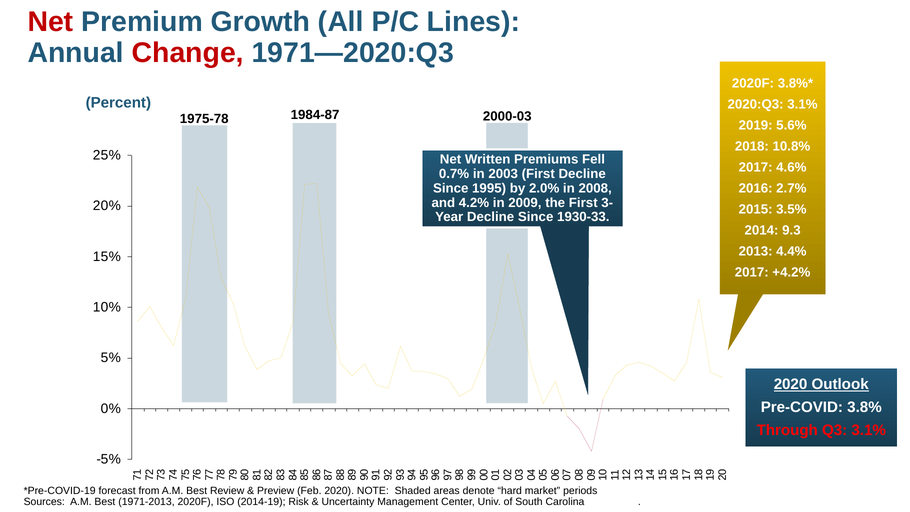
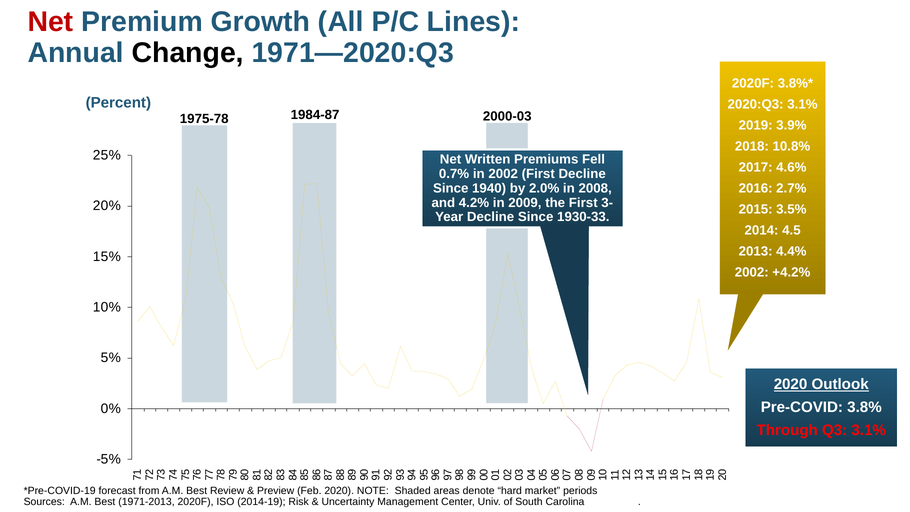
Change colour: red -> black (188, 53)
5.6%: 5.6% -> 3.9% (791, 125)
in 2003: 2003 -> 2002 (503, 174)
1995: 1995 -> 1940 (489, 188)
9.3: 9.3 -> 4.5 (791, 230)
2017: 2017 -> 2002 (752, 272)
